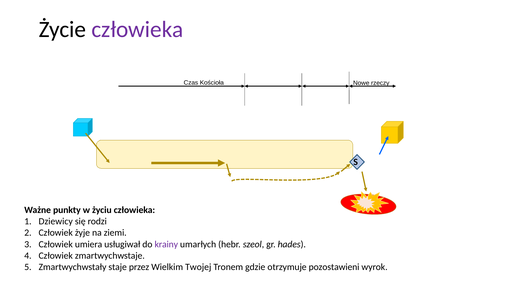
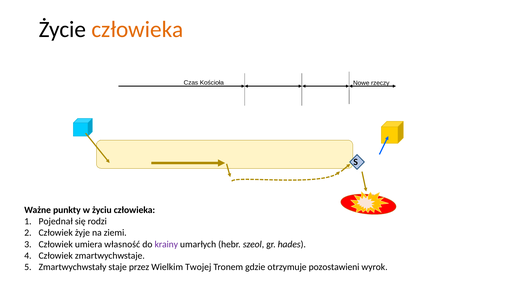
człowieka colour: purple -> orange (137, 30)
Dziewicy: Dziewicy -> Pojednał (56, 221)
usługiwał: usługiwał -> własność (122, 244)
